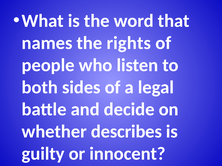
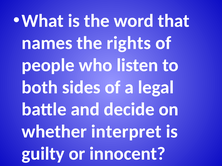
describes: describes -> interpret (126, 132)
